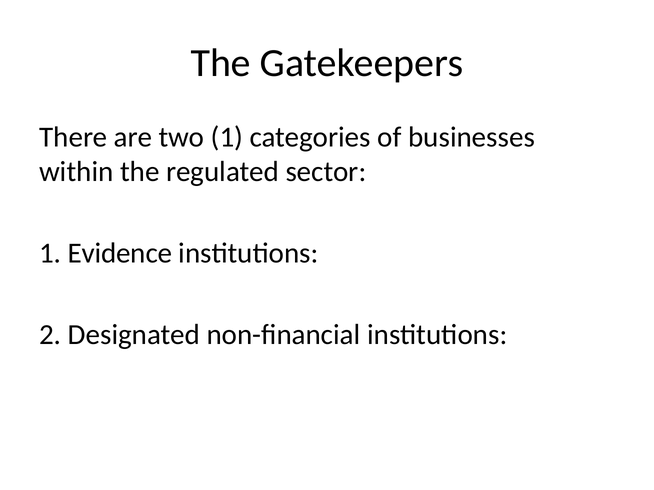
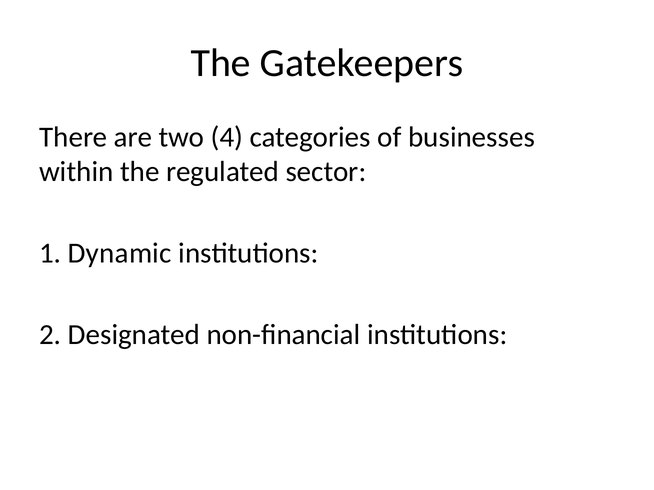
two 1: 1 -> 4 (227, 137)
Evidence: Evidence -> Dynamic (120, 254)
